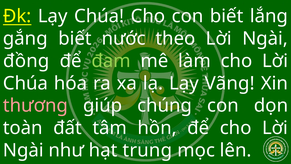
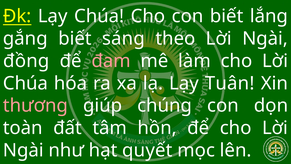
nước: nước -> sáng (123, 38)
đam colour: light green -> pink (111, 61)
Vãng: Vãng -> Tuân (230, 83)
trung: trung -> quyết (147, 150)
